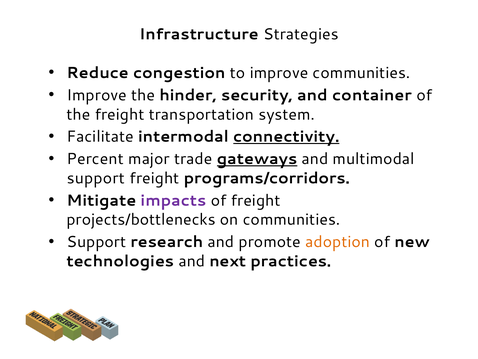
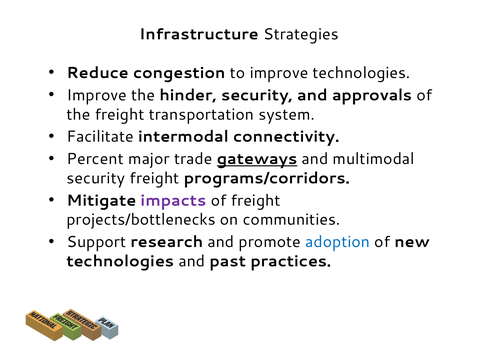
improve communities: communities -> technologies (362, 73)
container: container -> approvals (372, 95)
connectivity underline: present -> none (286, 137)
support: support -> security (96, 178)
adoption colour: orange -> blue (338, 242)
next: next -> past (228, 261)
